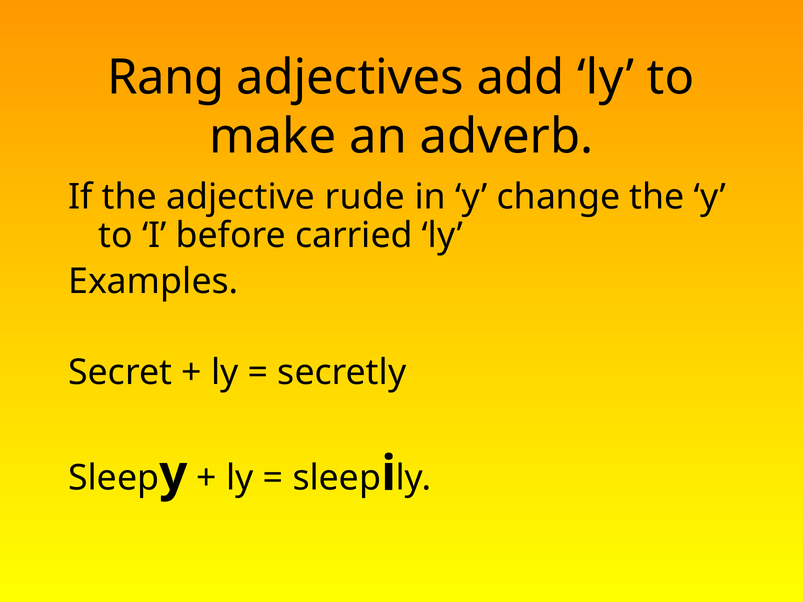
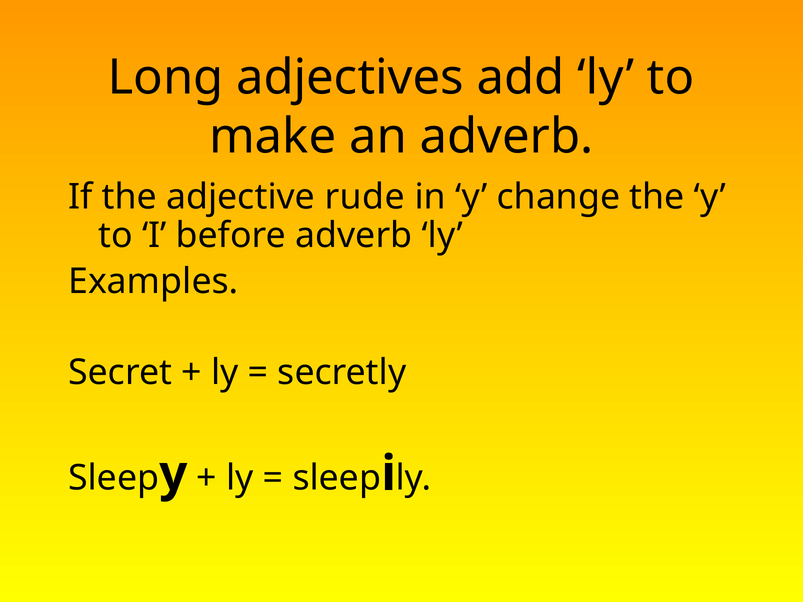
Rang: Rang -> Long (166, 78)
before carried: carried -> adverb (354, 236)
